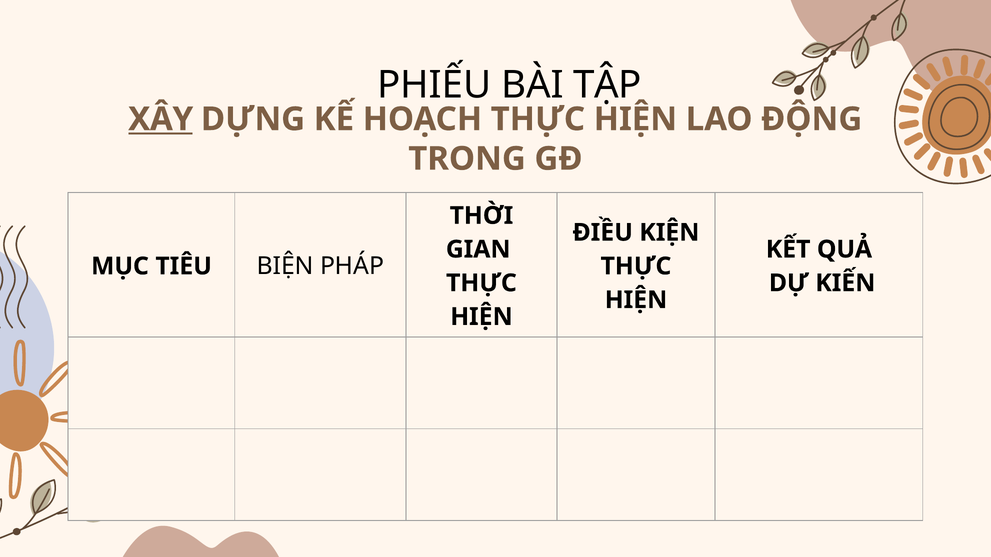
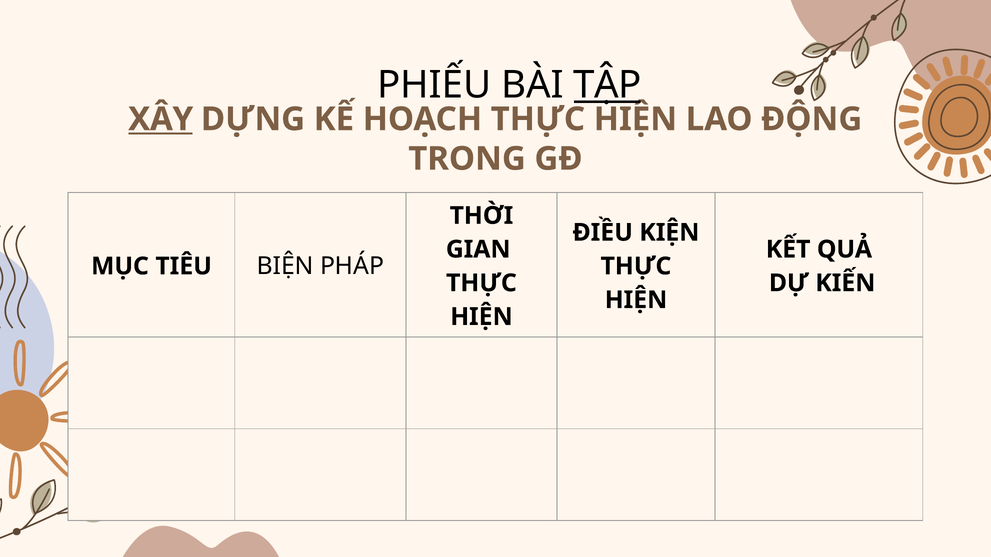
TẬP underline: none -> present (607, 85)
